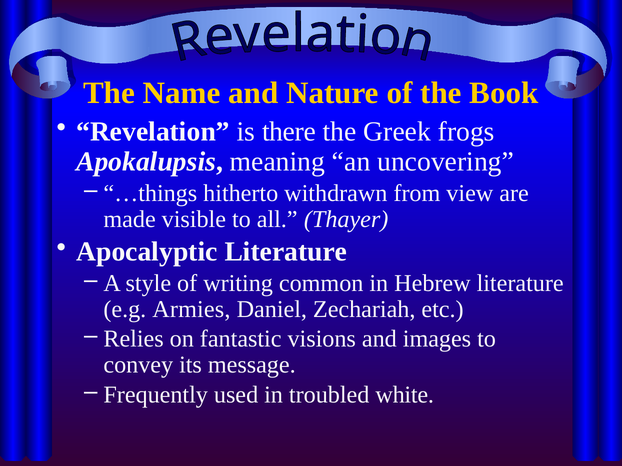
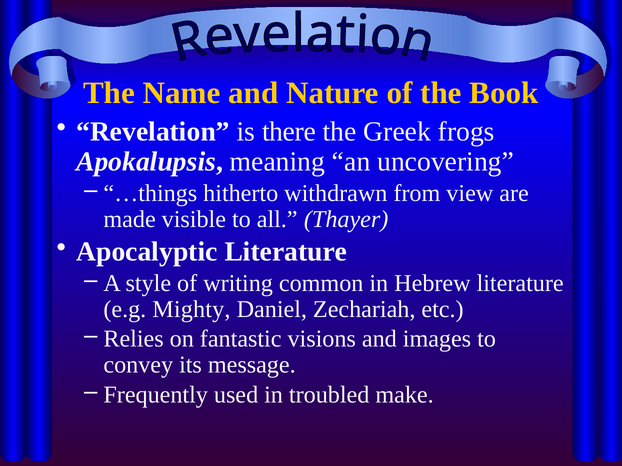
Armies: Armies -> Mighty (191, 310)
white: white -> make (405, 395)
